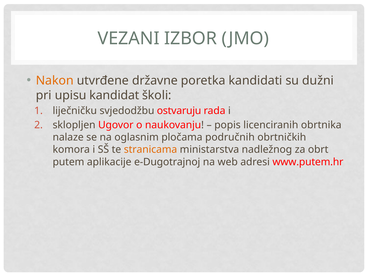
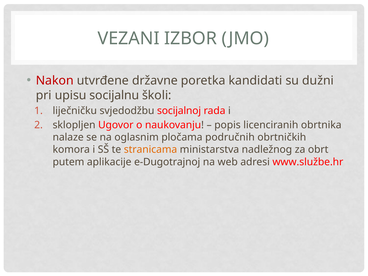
Nakon colour: orange -> red (55, 81)
kandidat: kandidat -> socijalnu (114, 95)
ostvaruju: ostvaruju -> socijalnoj (179, 111)
www.putem.hr: www.putem.hr -> www.službe.hr (308, 162)
